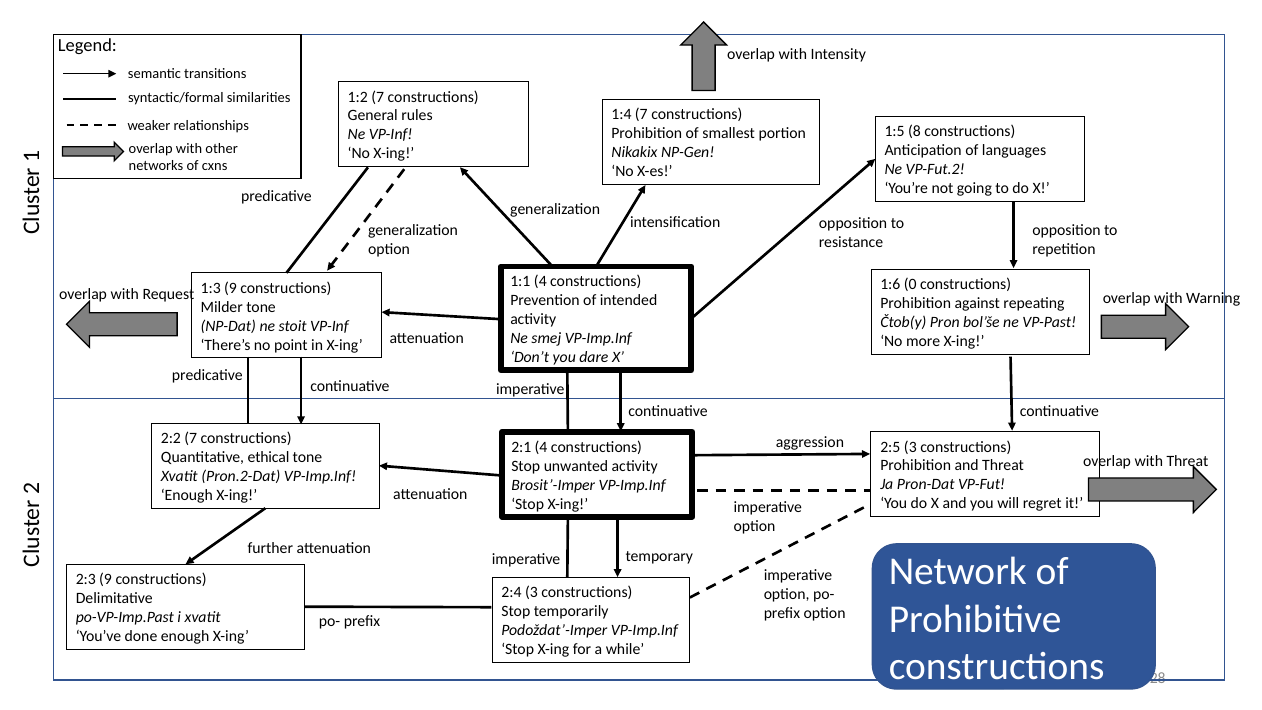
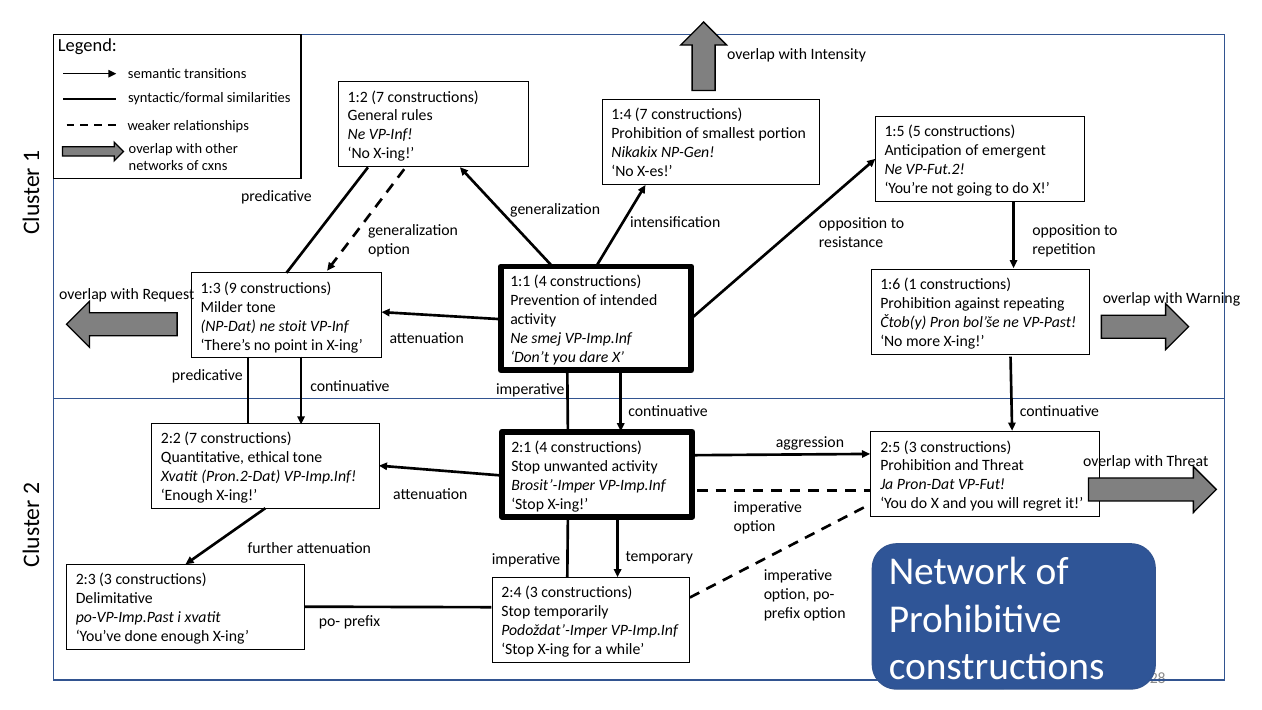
8: 8 -> 5 (914, 132)
languages: languages -> emergent (1014, 151)
1:6 0: 0 -> 1 (910, 285)
2:3 9: 9 -> 3 (106, 579)
